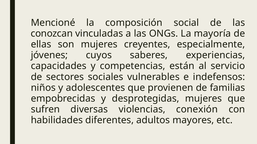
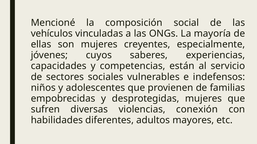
conozcan: conozcan -> vehículos (52, 34)
